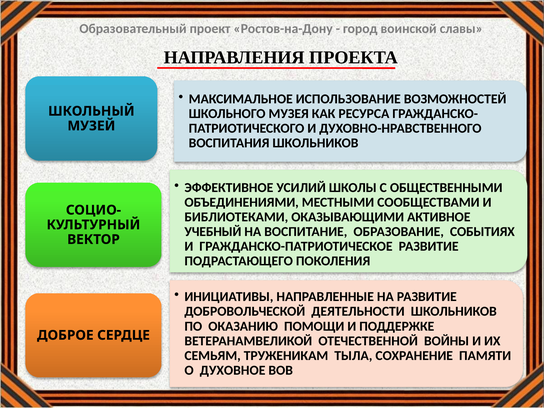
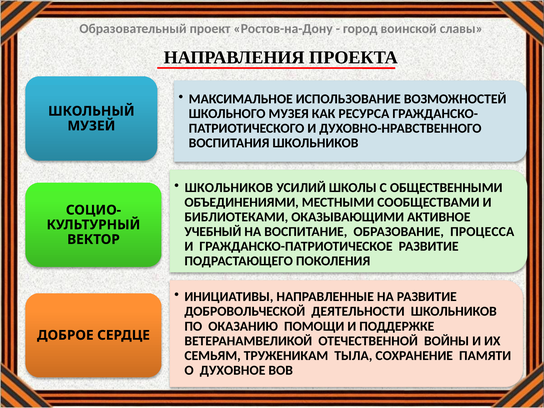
ЭФФЕКТИВНОЕ: ЭФФЕКТИВНОЕ -> ШКОЛЬНИКОВ (229, 188)
СОБЫТИЯХ: СОБЫТИЯХ -> ПРОЦЕССА (482, 232)
